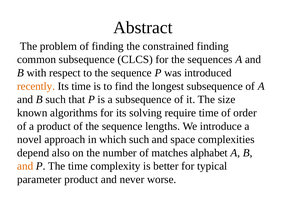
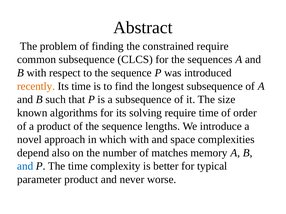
constrained finding: finding -> require (213, 46)
which such: such -> with (139, 140)
alphabet: alphabet -> memory (209, 153)
and colour: orange -> blue (25, 166)
